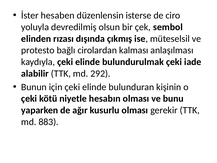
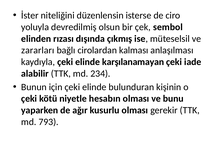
hesaben: hesaben -> niteliğini (58, 15)
protesto: protesto -> zararları (38, 50)
bulundurulmak: bulundurulmak -> karşılanamayan (133, 62)
292: 292 -> 234 (100, 73)
883: 883 -> 793 (49, 122)
